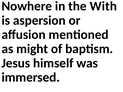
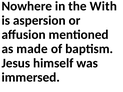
might: might -> made (32, 49)
